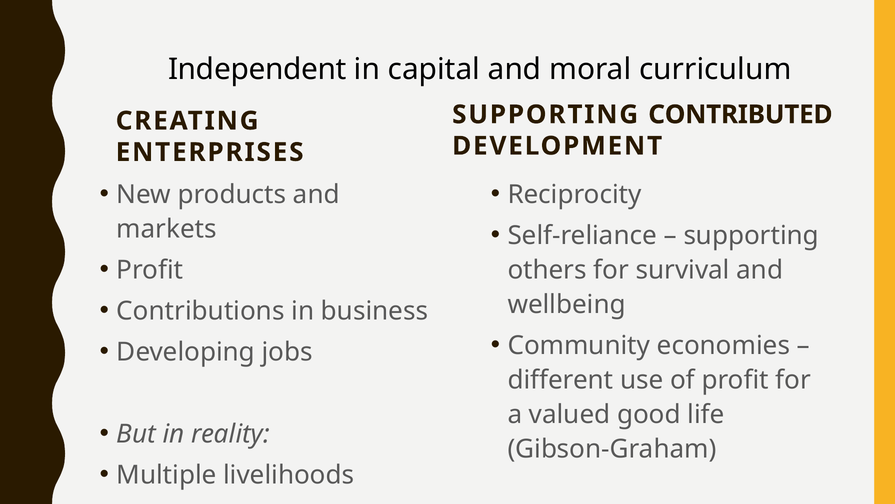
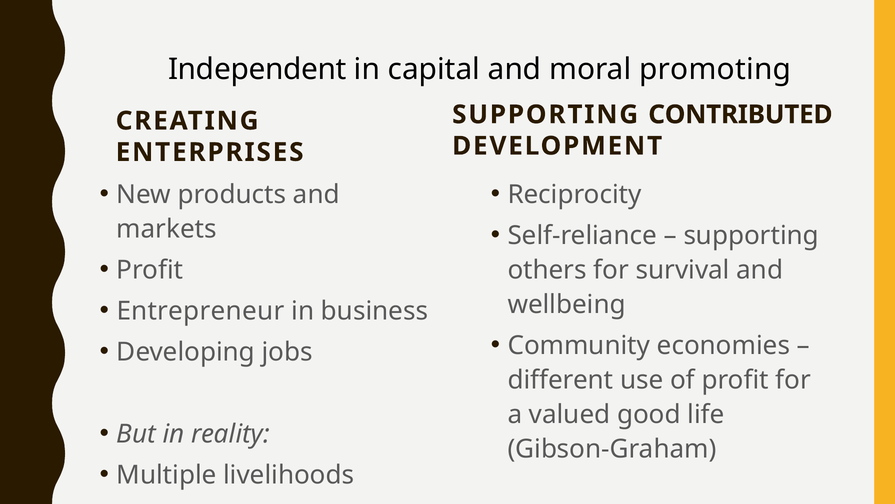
curriculum: curriculum -> promoting (715, 69)
Contributions: Contributions -> Entrepreneur (200, 311)
